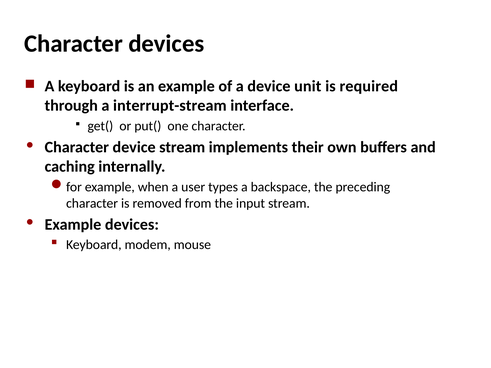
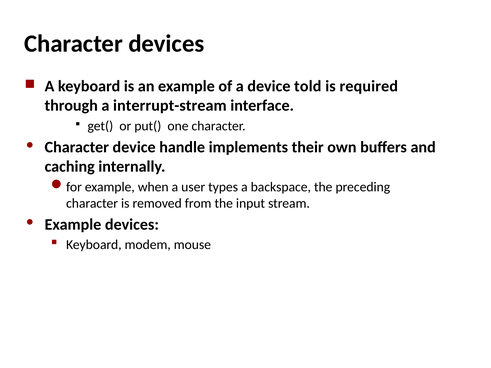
unit: unit -> told (308, 86)
device stream: stream -> handle (182, 147)
